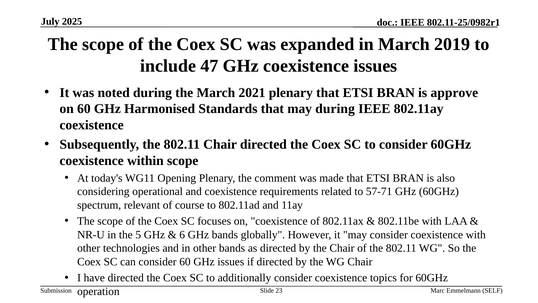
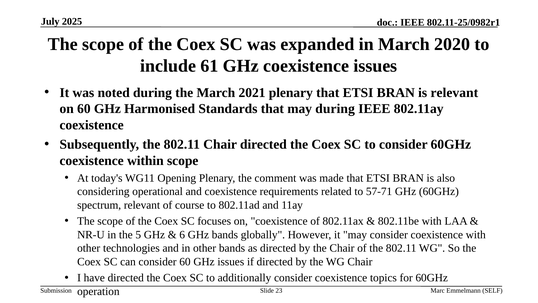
2019: 2019 -> 2020 (452, 44)
47: 47 -> 61 (210, 66)
is approve: approve -> relevant (454, 92)
